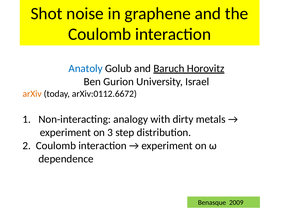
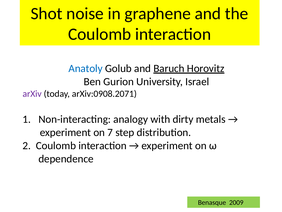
arXiv colour: orange -> purple (32, 93)
arXiv:0112.6672: arXiv:0112.6672 -> arXiv:0908.2071 (104, 93)
3: 3 -> 7 (110, 132)
